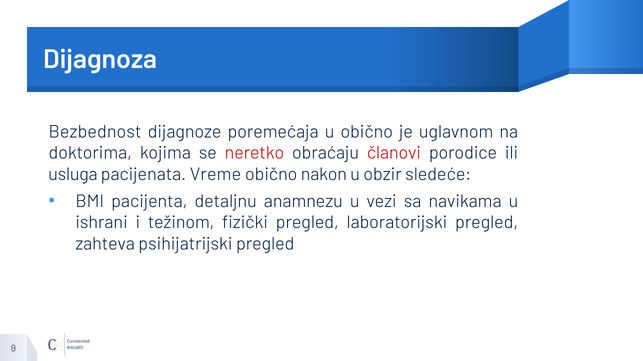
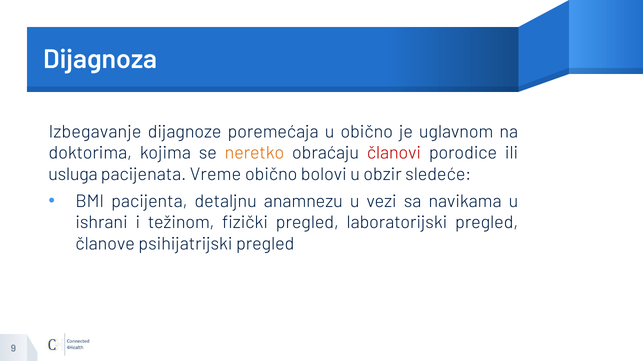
Bezbednost: Bezbednost -> Izbegavanje (95, 132)
neretko colour: red -> orange (254, 153)
nakon: nakon -> bolovi (324, 175)
zahteva: zahteva -> članove (105, 244)
